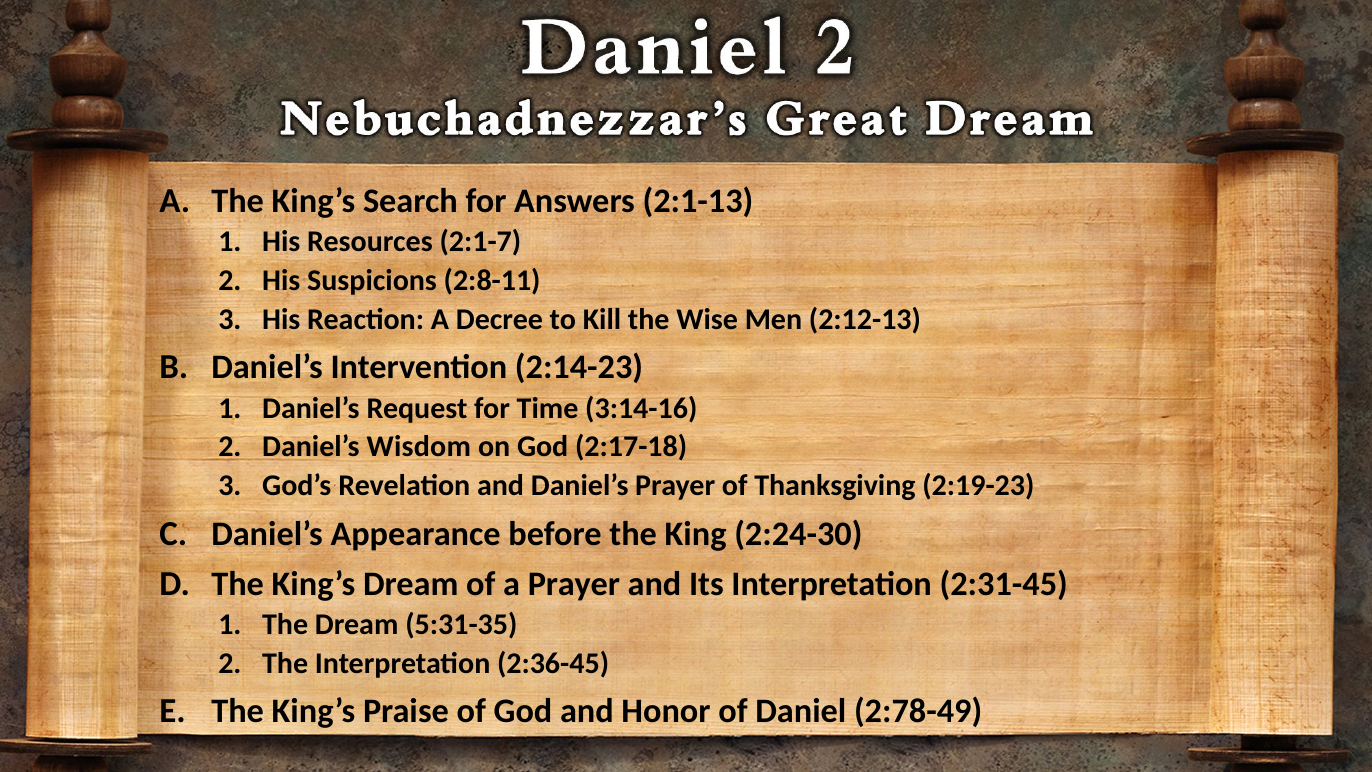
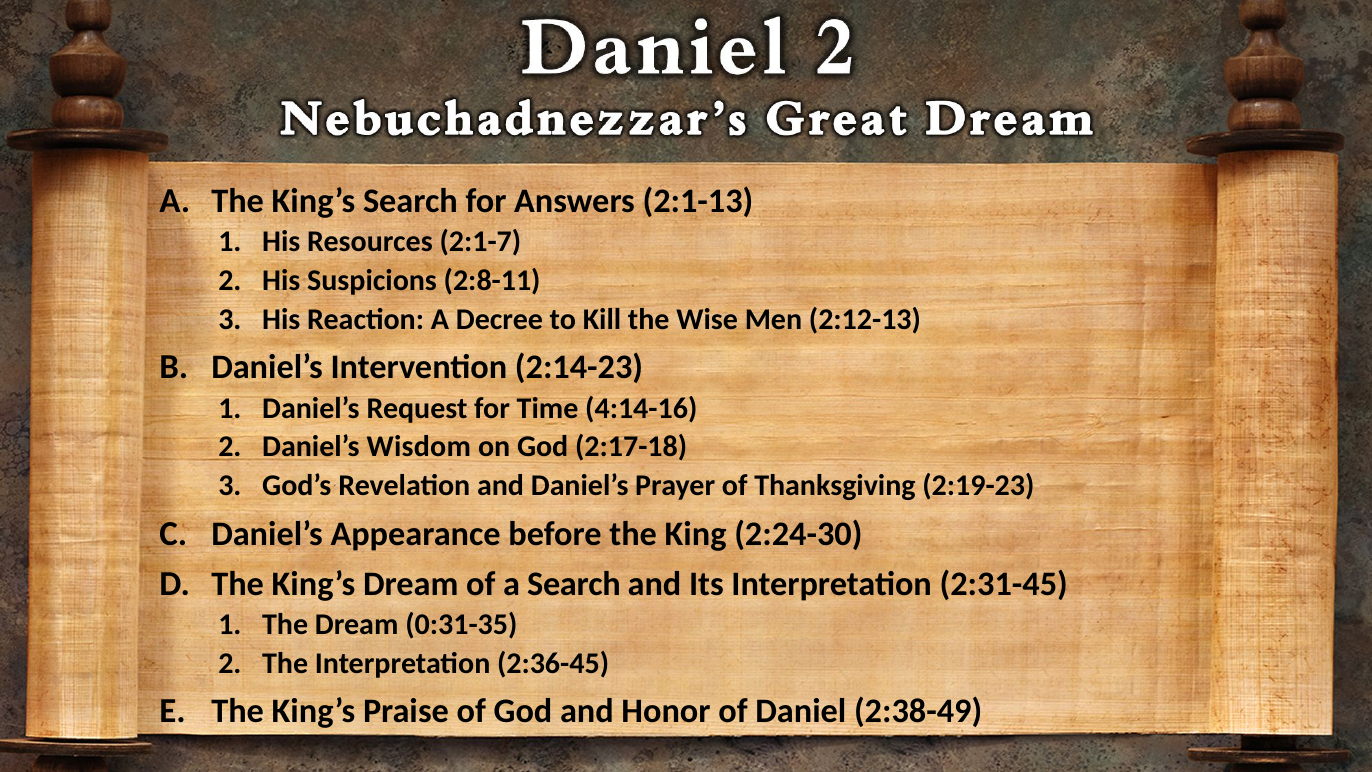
3:14-16: 3:14-16 -> 4:14-16 (641, 408)
a Prayer: Prayer -> Search (574, 584)
5:31-35: 5:31-35 -> 0:31-35 (461, 624)
2:78-49: 2:78-49 -> 2:38-49 (918, 711)
